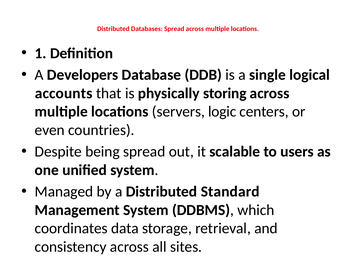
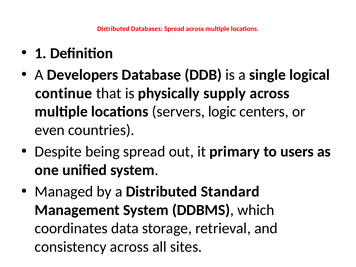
accounts: accounts -> continue (64, 93)
storing: storing -> supply (225, 93)
scalable: scalable -> primary (235, 152)
